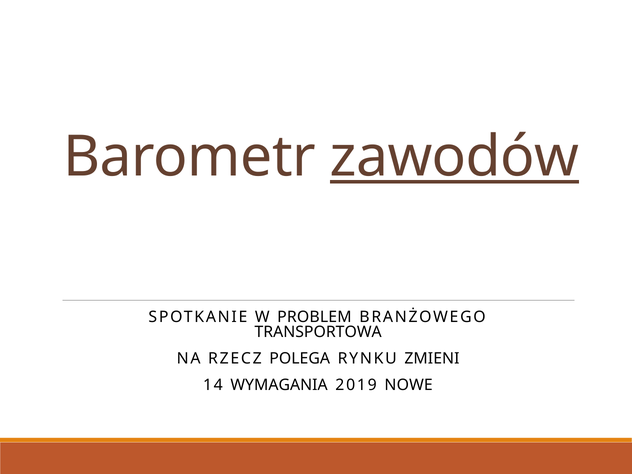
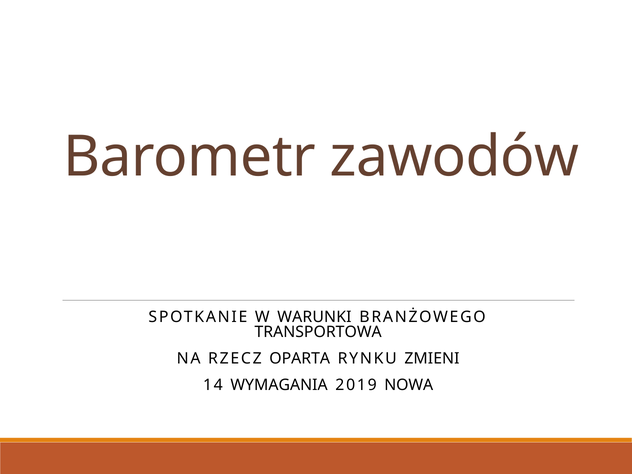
zawodów underline: present -> none (455, 157)
PROBLEM: PROBLEM -> WARUNKI (314, 317)
POLEGA: POLEGA -> OPARTA (300, 359)
NOWE: NOWE -> NOWA (409, 385)
